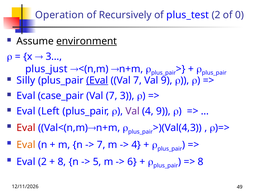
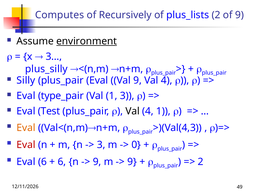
Operation: Operation -> Computes (60, 15)
plus_test: plus_test -> plus_lists (188, 15)
of 0: 0 -> 9 (239, 15)
plus_just: plus_just -> plus_silly (46, 69)
Eval underline: present -> none (97, 80)
7: 7 -> 9 (138, 80)
9: 9 -> 4 (167, 80)
case_pair: case_pair -> type_pair (61, 96)
7: 7 -> 1 (112, 96)
Left: Left -> Test (49, 111)
Val colour: purple -> black (133, 111)
4 9: 9 -> 1 (163, 111)
Eval colour: red -> orange (26, 128)
Eval colour: orange -> red (26, 144)
7: 7 -> 3 (101, 144)
4: 4 -> 0 (136, 144)
Eval 2: 2 -> 6 (42, 161)
8: 8 -> 6 (62, 161)
5: 5 -> 9 (97, 161)
6: 6 -> 9 (132, 161)
8: 8 -> 2 (201, 161)
